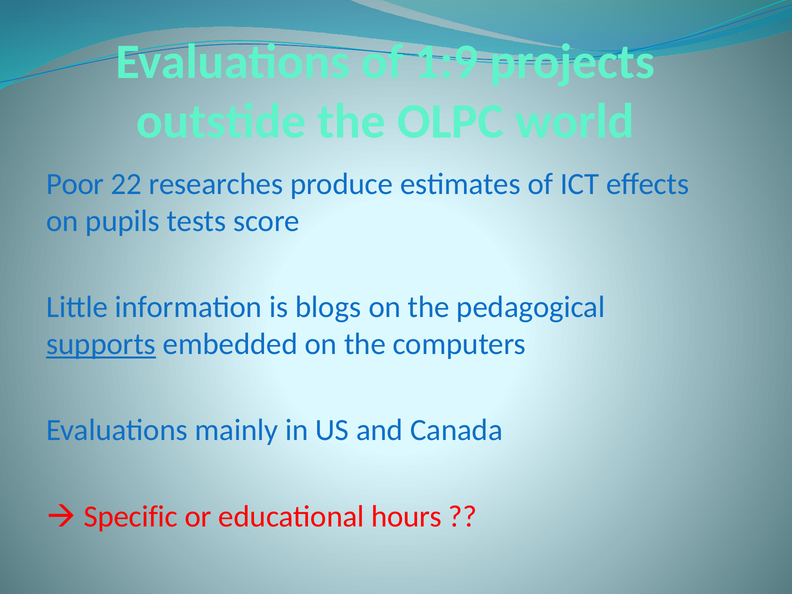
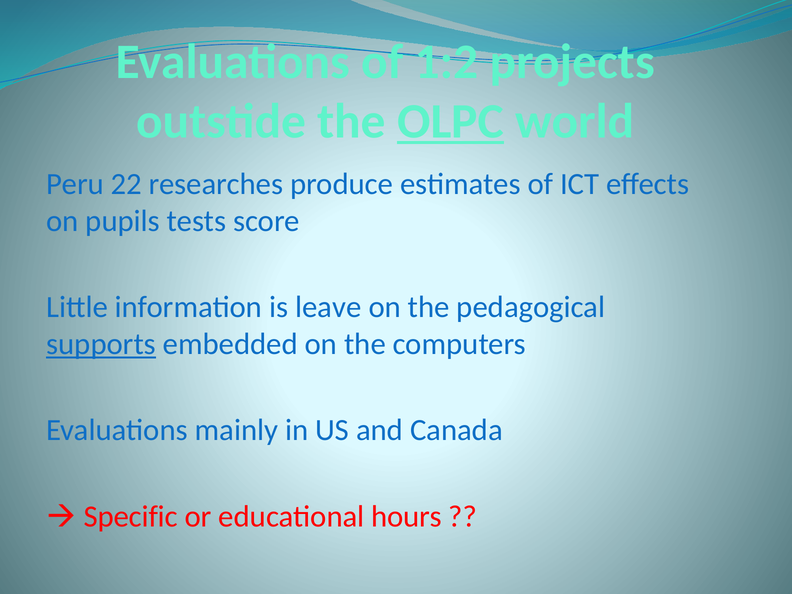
1:9: 1:9 -> 1:2 (447, 62)
OLPC underline: none -> present (450, 121)
Poor: Poor -> Peru (75, 184)
blogs: blogs -> leave (328, 307)
